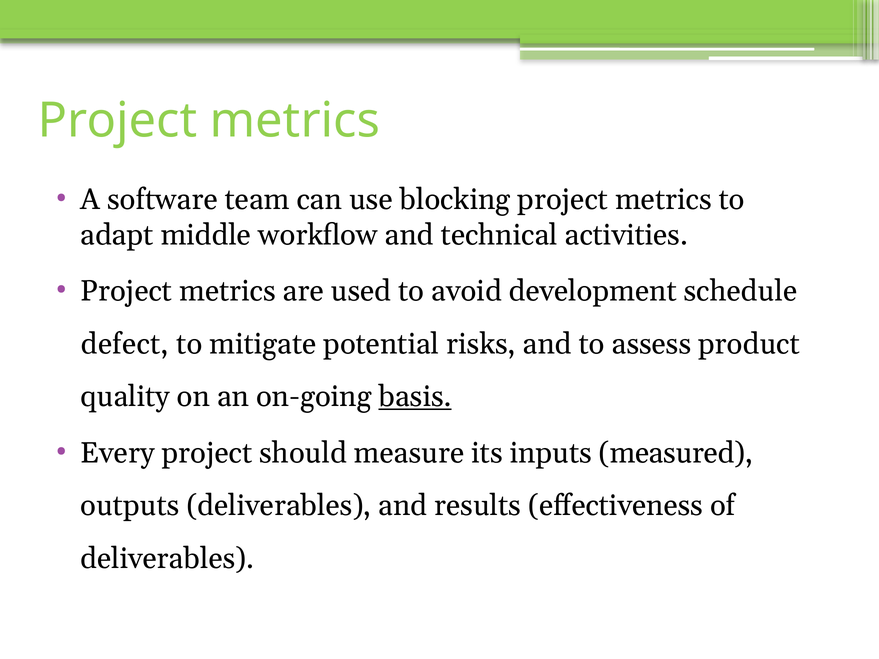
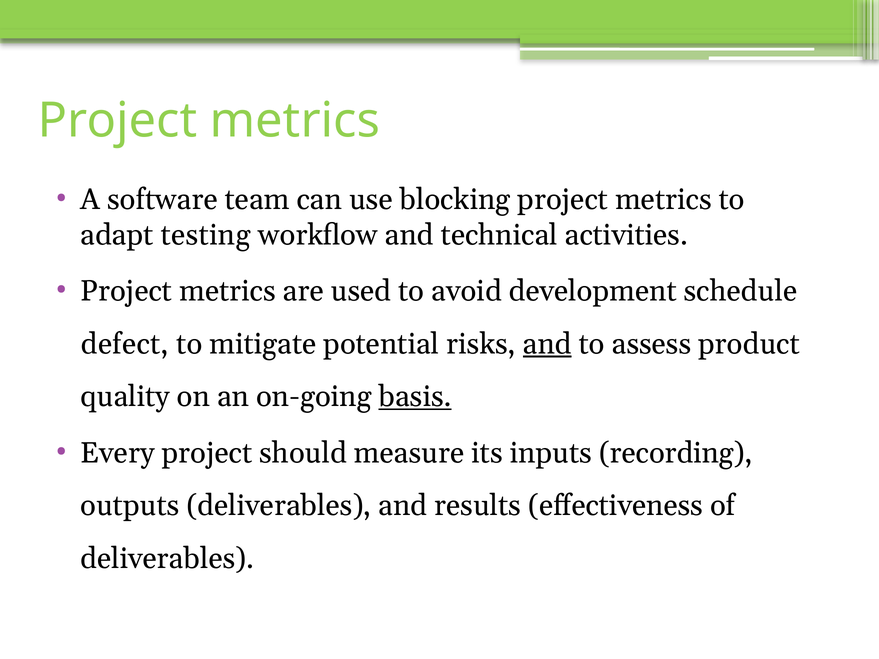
middle: middle -> testing (206, 235)
and underline: none -> present (547, 344)
measured: measured -> recording (676, 453)
